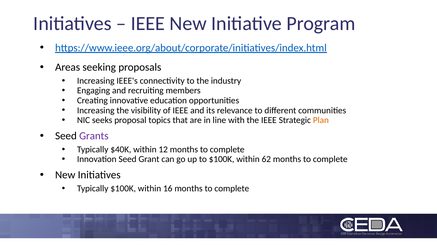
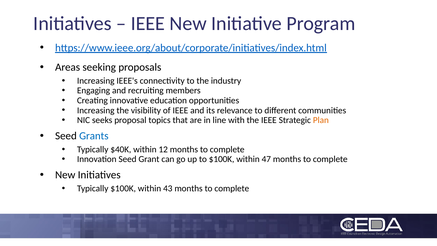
Grants colour: purple -> blue (94, 136)
62: 62 -> 47 (266, 159)
16: 16 -> 43 (168, 188)
